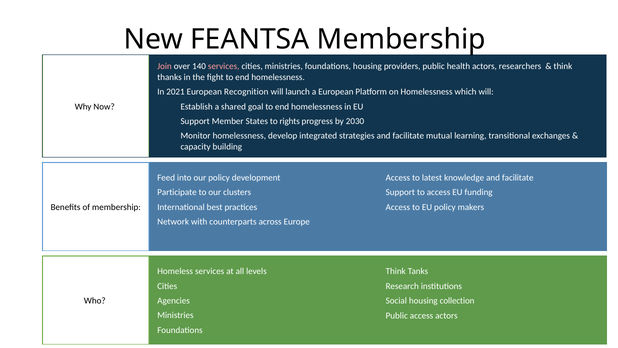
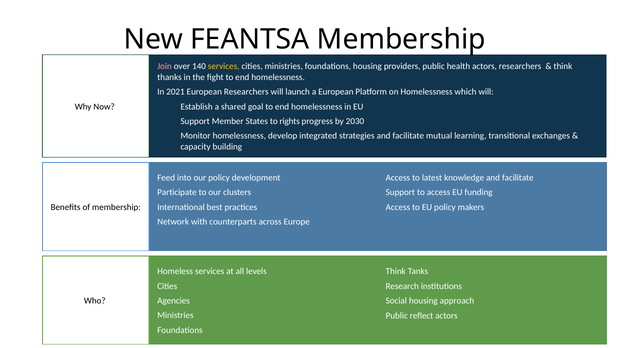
services colour: pink -> yellow (224, 66)
European Recognition: Recognition -> Researchers (246, 92)
collection: collection -> approach (457, 301)
Public access: access -> reflect (422, 315)
